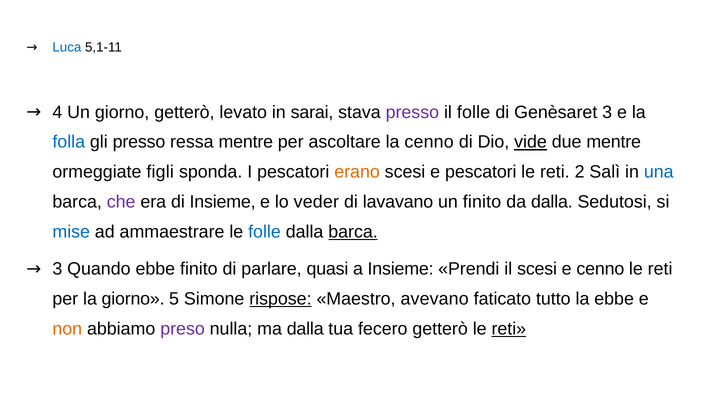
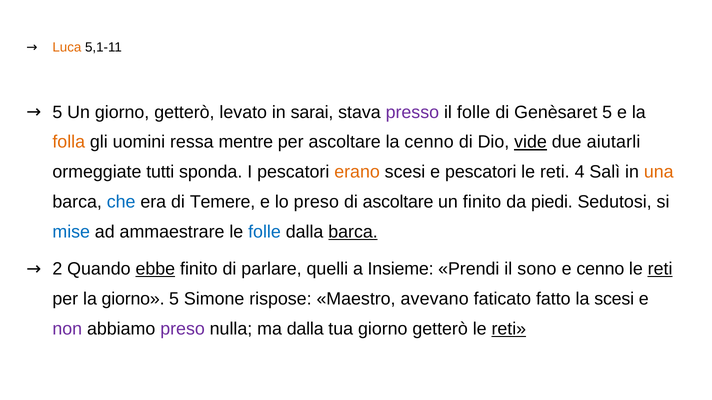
Luca colour: blue -> orange (67, 48)
4: 4 -> 5 (57, 112)
Genèsaret 3: 3 -> 5 (607, 112)
folla colour: blue -> orange (69, 142)
gli presso: presso -> uomini (139, 142)
due mentre: mentre -> aiutarli (614, 142)
figli: figli -> tutti (160, 172)
2: 2 -> 4 (580, 172)
una colour: blue -> orange (659, 172)
che colour: purple -> blue (121, 202)
di Insieme: Insieme -> Temere (223, 202)
lo veder: veder -> preso (316, 202)
di lavavano: lavavano -> ascoltare (398, 202)
da dalla: dalla -> piedi (552, 202)
3: 3 -> 2 (57, 269)
ebbe underline: none -> present (155, 269)
quasi: quasi -> quelli (327, 269)
il scesi: scesi -> sono (537, 269)
reti underline: none -> present (660, 269)
rispose underline: present -> none (280, 299)
tutto: tutto -> fatto (553, 299)
la ebbe: ebbe -> scesi (614, 299)
non colour: orange -> purple (67, 329)
tua fecero: fecero -> giorno (383, 329)
